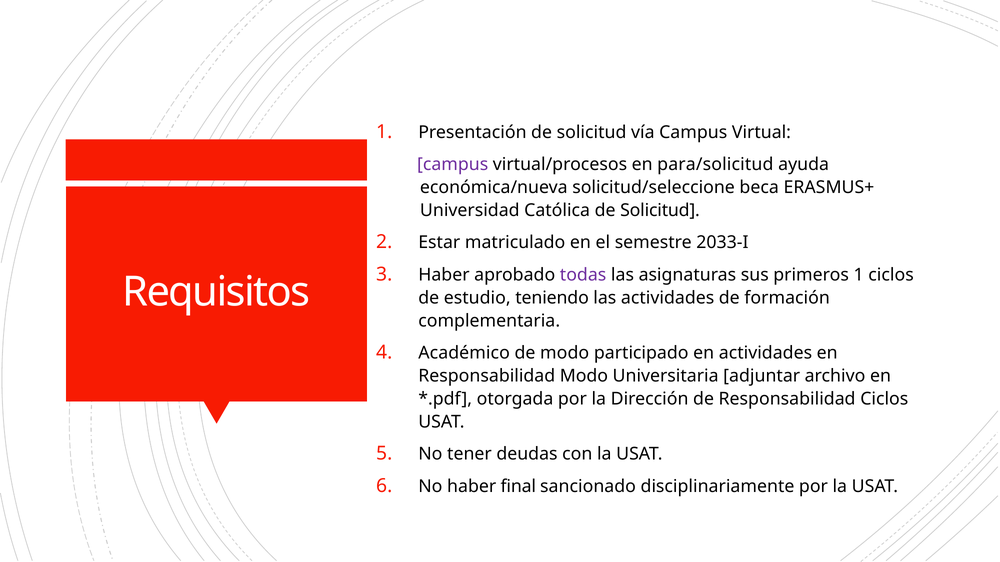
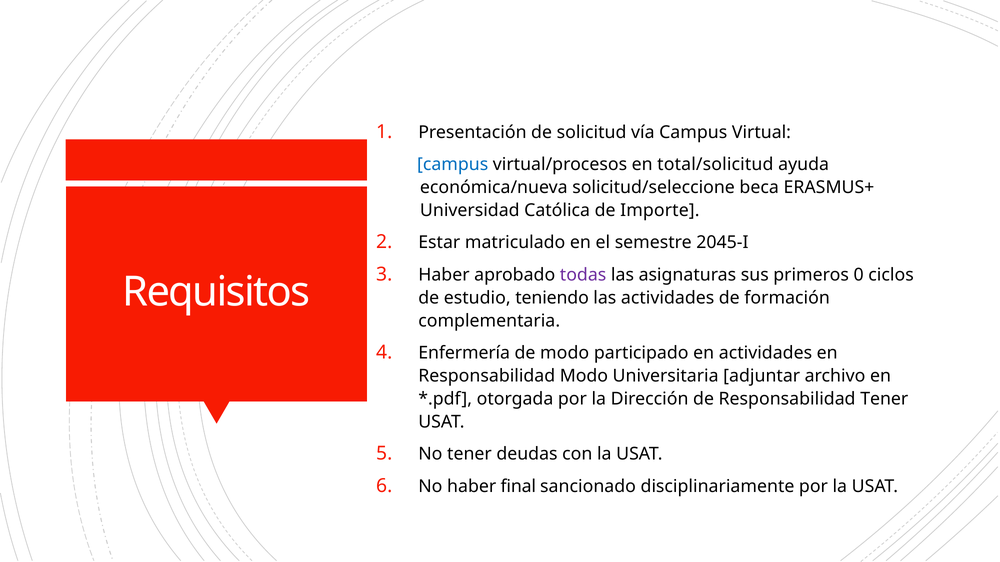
campus colour: purple -> blue (453, 165)
para/solicitud: para/solicitud -> total/solicitud (715, 165)
Católica de Solicitud: Solicitud -> Importe (660, 210)
2033-I: 2033-I -> 2045-I (722, 243)
primeros 1: 1 -> 0 (859, 275)
Académico: Académico -> Enfermería (464, 353)
Responsabilidad Ciclos: Ciclos -> Tener (884, 399)
